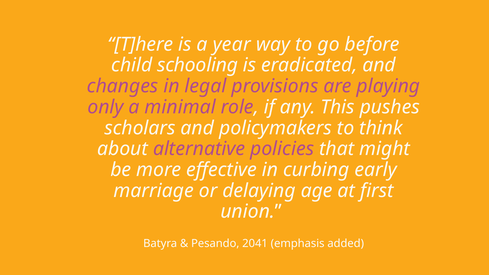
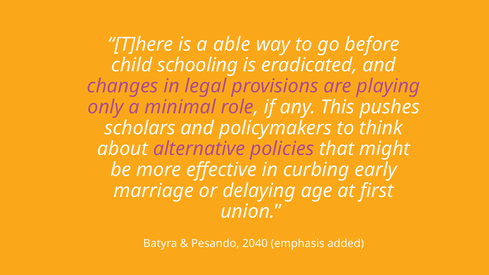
year: year -> able (232, 44)
2041: 2041 -> 2040 (255, 244)
